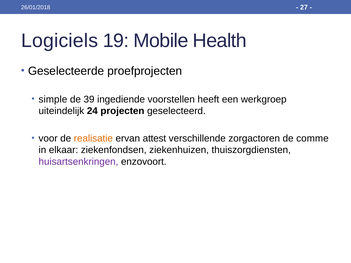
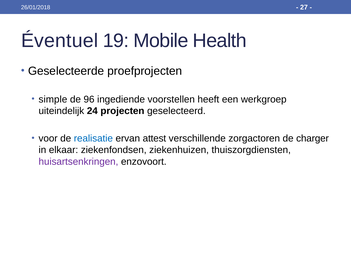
Logiciels: Logiciels -> Éventuel (60, 41)
39: 39 -> 96 (89, 99)
realisatie colour: orange -> blue (93, 138)
comme: comme -> charger (313, 138)
